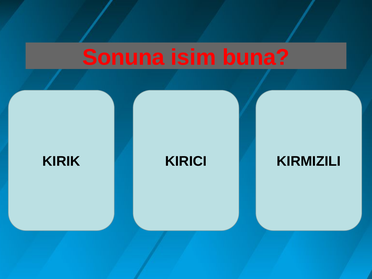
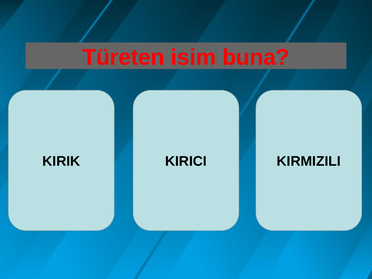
Sonuna: Sonuna -> Türeten (123, 57)
